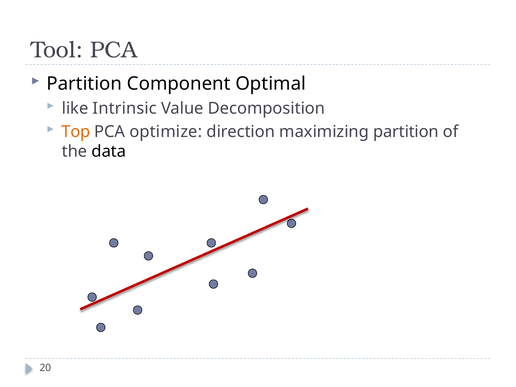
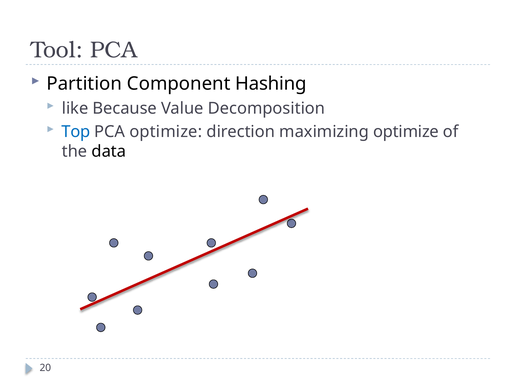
Optimal: Optimal -> Hashing (271, 84)
Intrinsic: Intrinsic -> Because (125, 108)
Top colour: orange -> blue (76, 132)
maximizing partition: partition -> optimize (406, 132)
